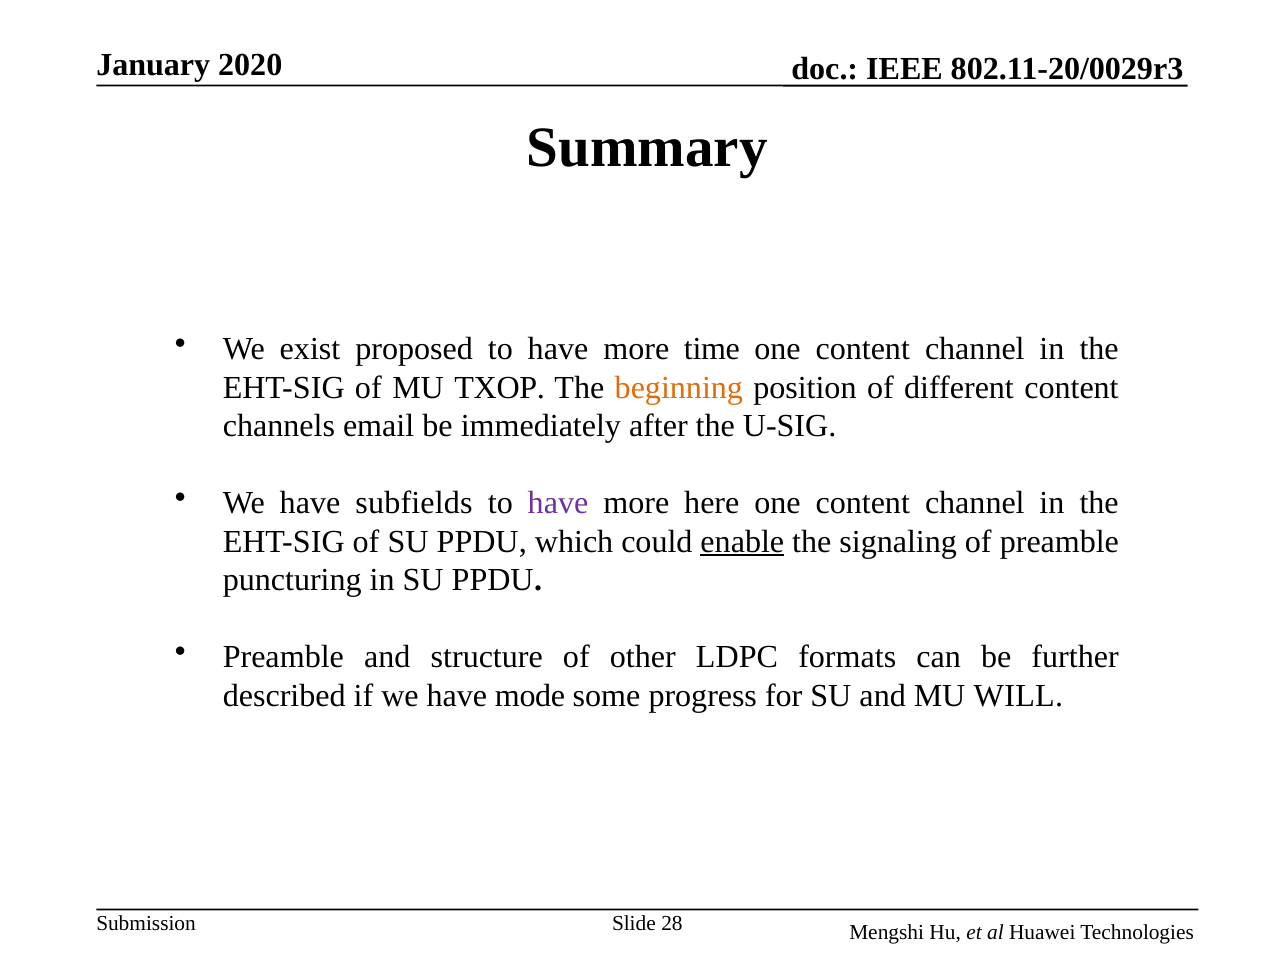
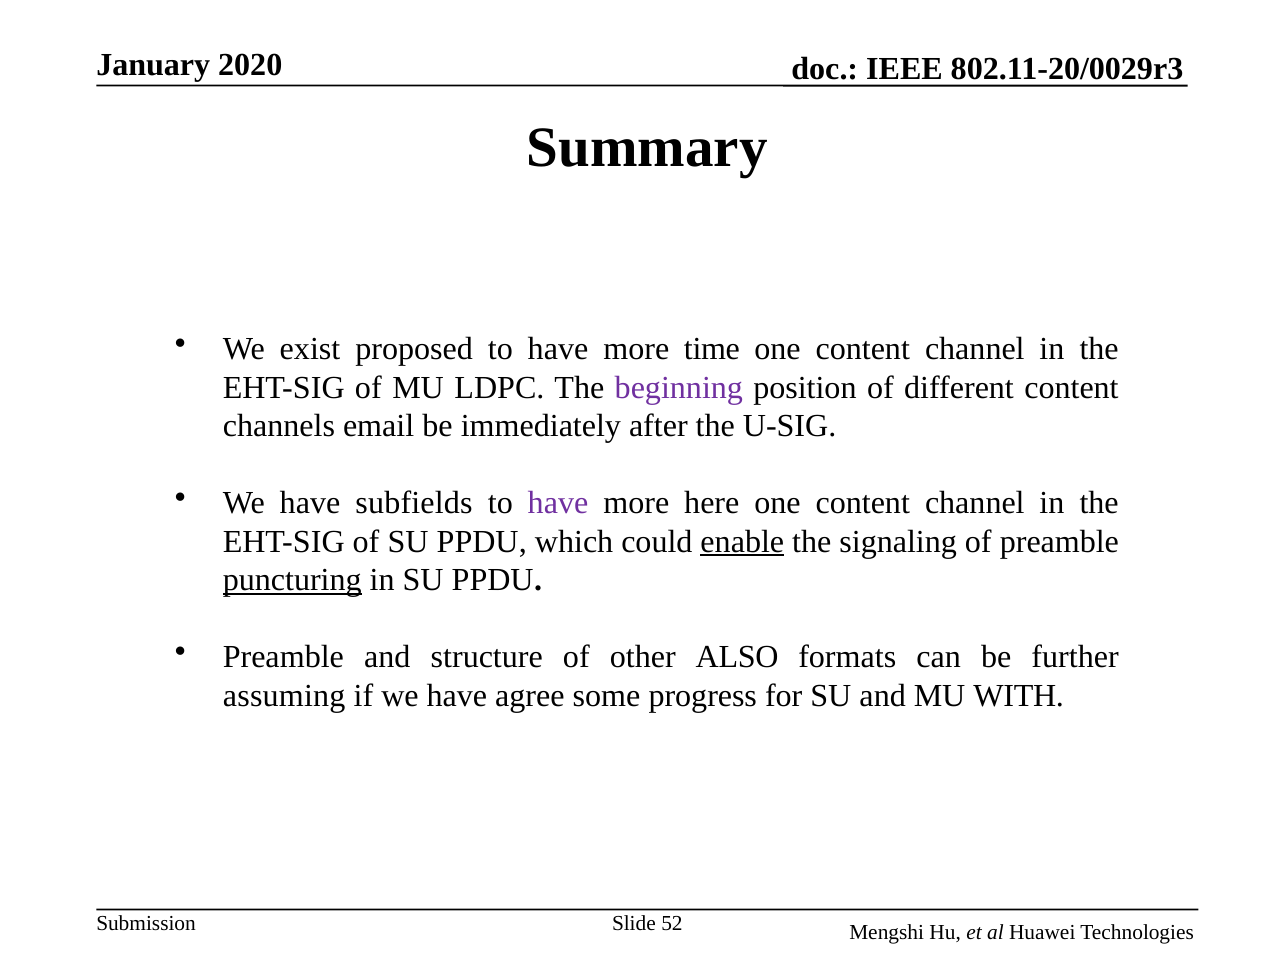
TXOP: TXOP -> LDPC (499, 387)
beginning colour: orange -> purple (679, 387)
puncturing underline: none -> present (292, 580)
LDPC: LDPC -> ALSO (737, 657)
described: described -> assuming (284, 696)
mode: mode -> agree (530, 696)
WILL: WILL -> WITH (1019, 696)
28: 28 -> 52 (672, 924)
